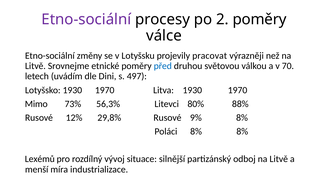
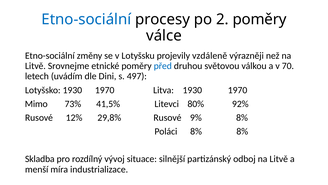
Etno-sociální colour: purple -> blue (86, 19)
pracovat: pracovat -> vzdáleně (210, 55)
56,3%: 56,3% -> 41,5% (108, 104)
88%: 88% -> 92% (240, 104)
Lexémů: Lexémů -> Skladba (40, 159)
